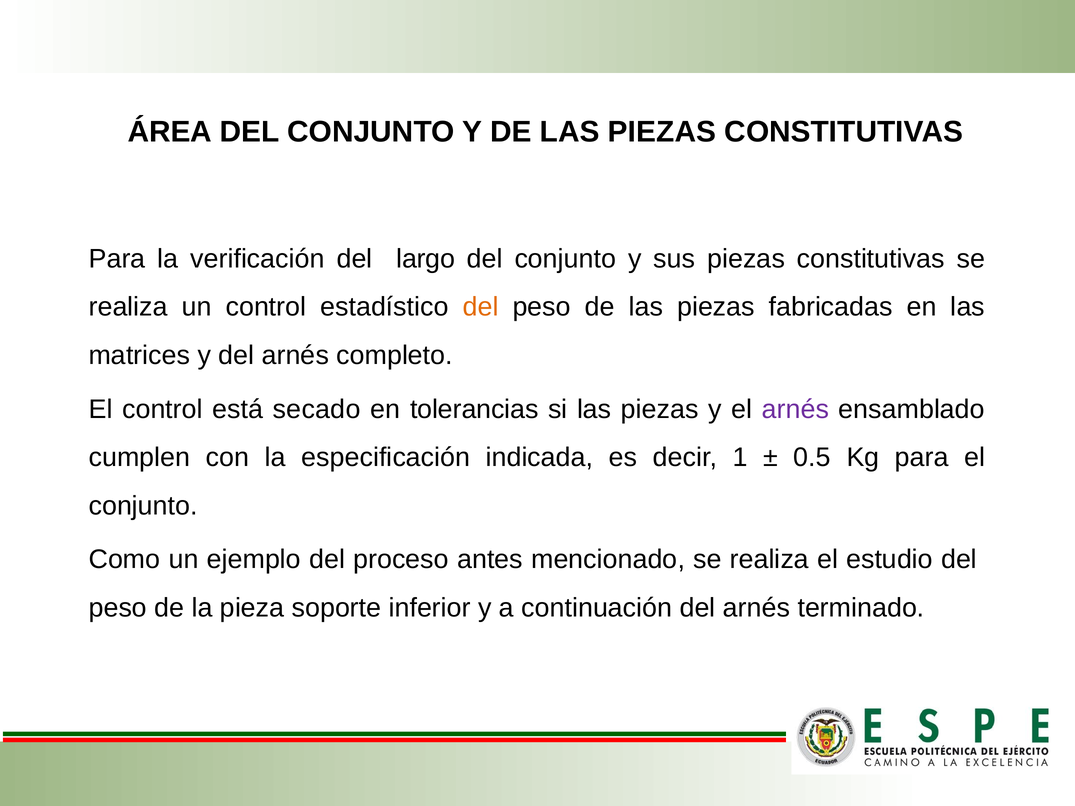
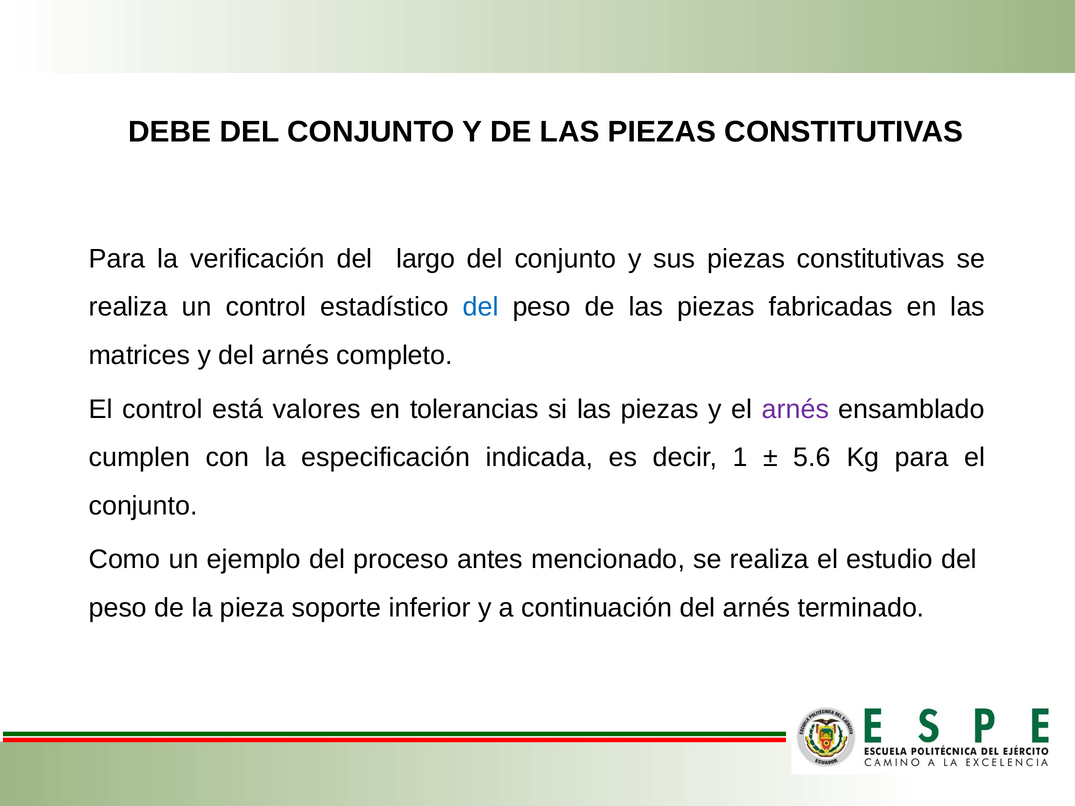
ÁREA: ÁREA -> DEBE (170, 132)
del colour: orange -> blue (481, 307)
secado: secado -> valores (317, 409)
0.5: 0.5 -> 5.6 (812, 458)
